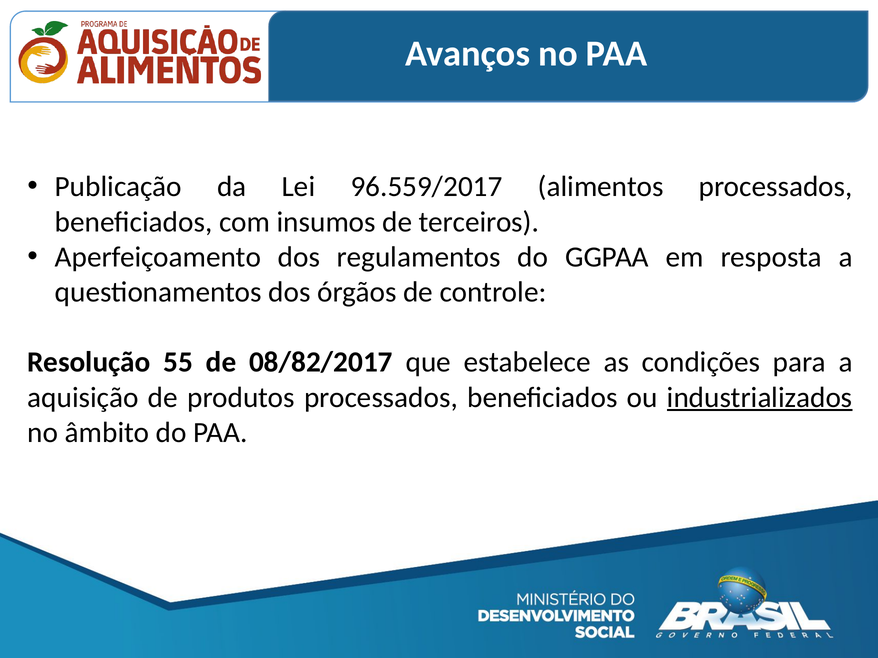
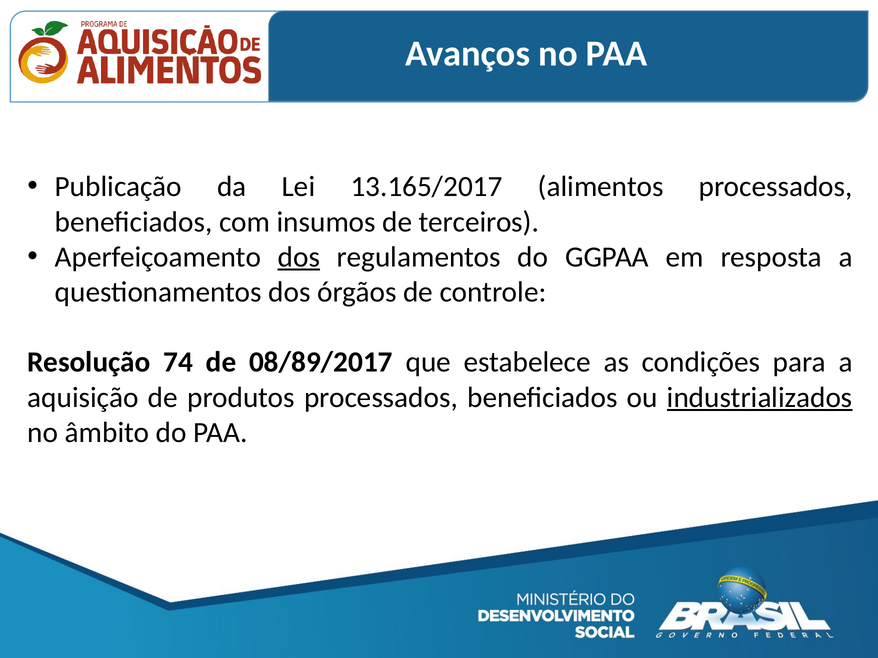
96.559/2017: 96.559/2017 -> 13.165/2017 (427, 187)
dos underline: none -> present (299, 257)
55: 55 -> 74 (178, 363)
08/82/2017: 08/82/2017 -> 08/89/2017 (321, 363)
